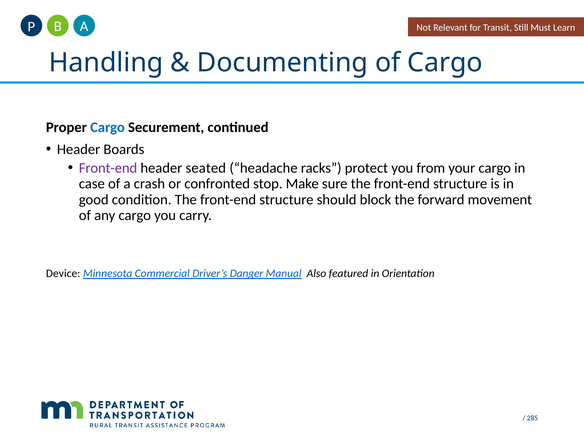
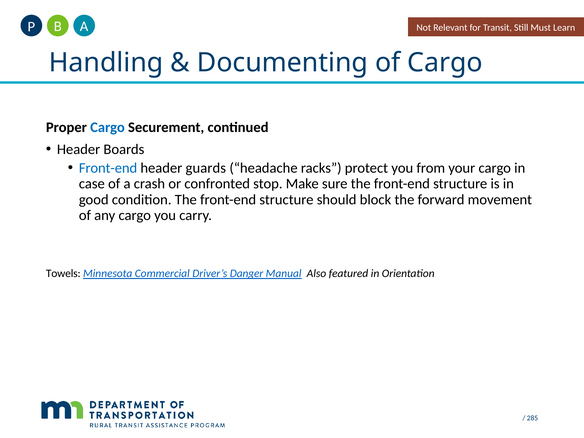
Front-end colour: purple -> blue (108, 168)
seated: seated -> guards (206, 168)
Device: Device -> Towels (63, 274)
